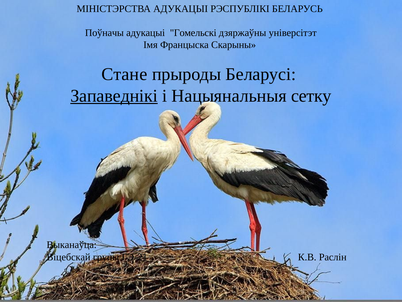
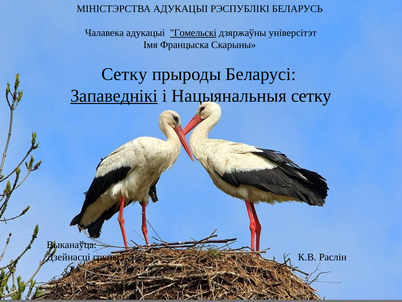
Поўначы: Поўначы -> Чалавека (104, 33)
Гомельскі underline: none -> present (193, 33)
Стане: Стане -> Сетку (124, 74)
Віцебскай: Віцебскай -> Дзейнасці (68, 257)
